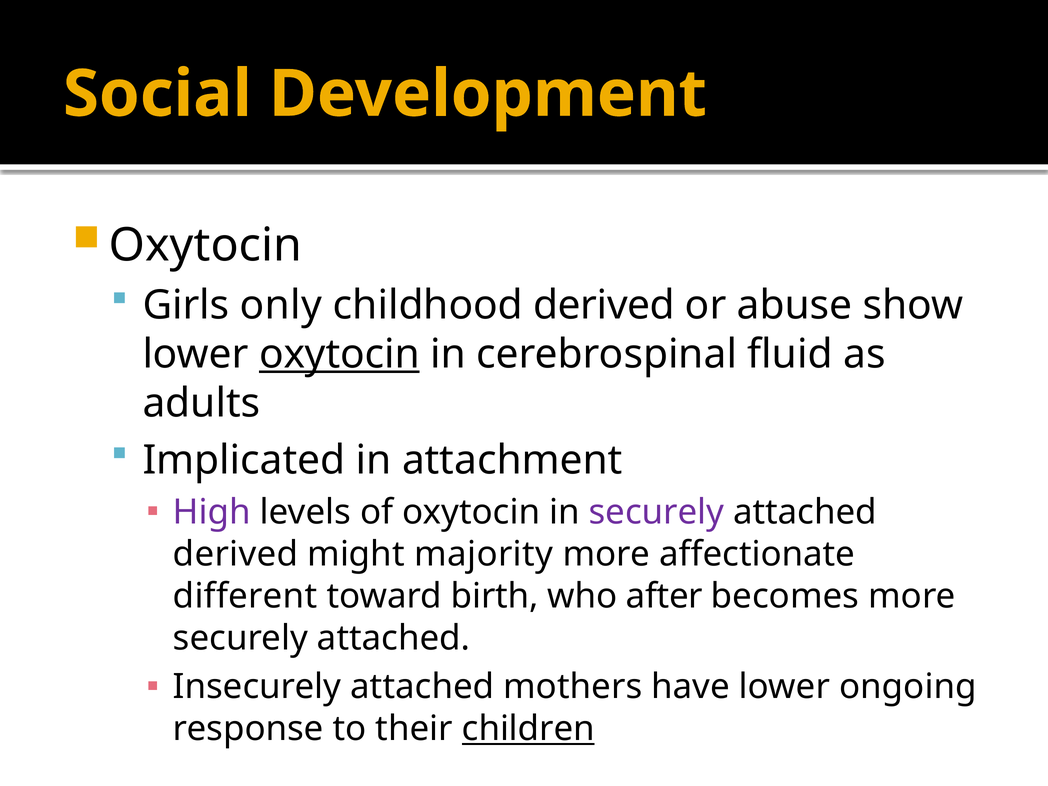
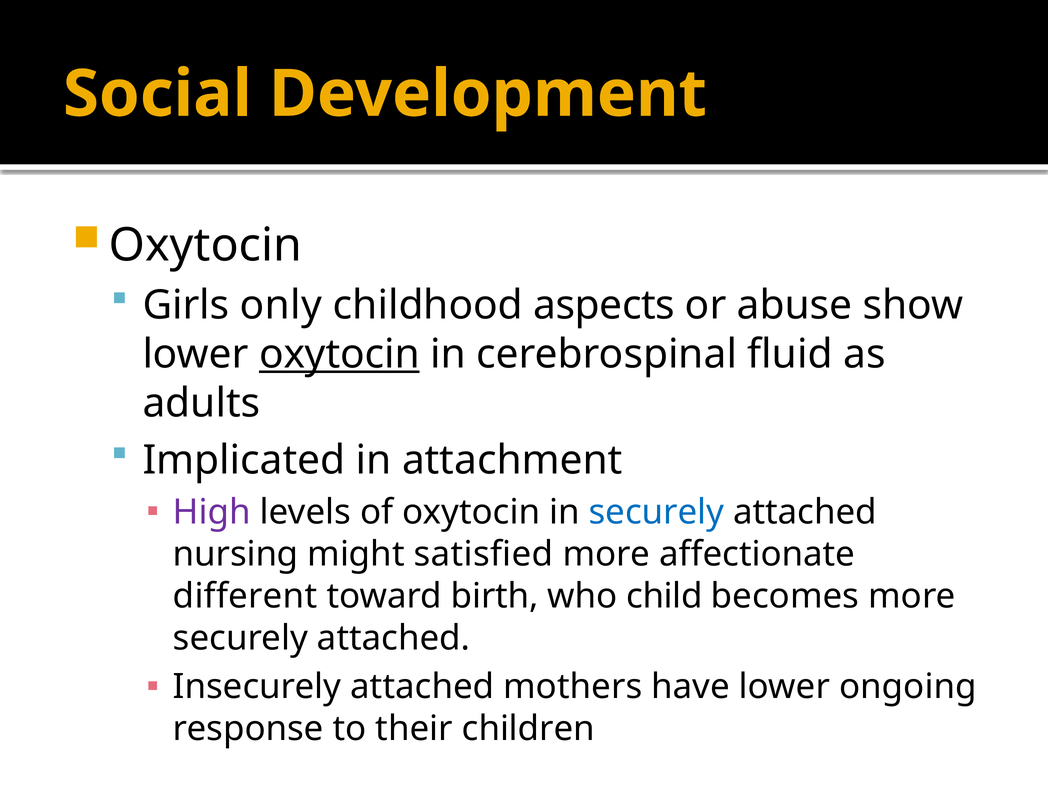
childhood derived: derived -> aspects (604, 305)
securely colour: purple -> blue (656, 512)
derived: derived -> nursing (236, 554)
majority: majority -> satisfied (484, 554)
after: after -> child (664, 596)
children underline: present -> none (528, 729)
